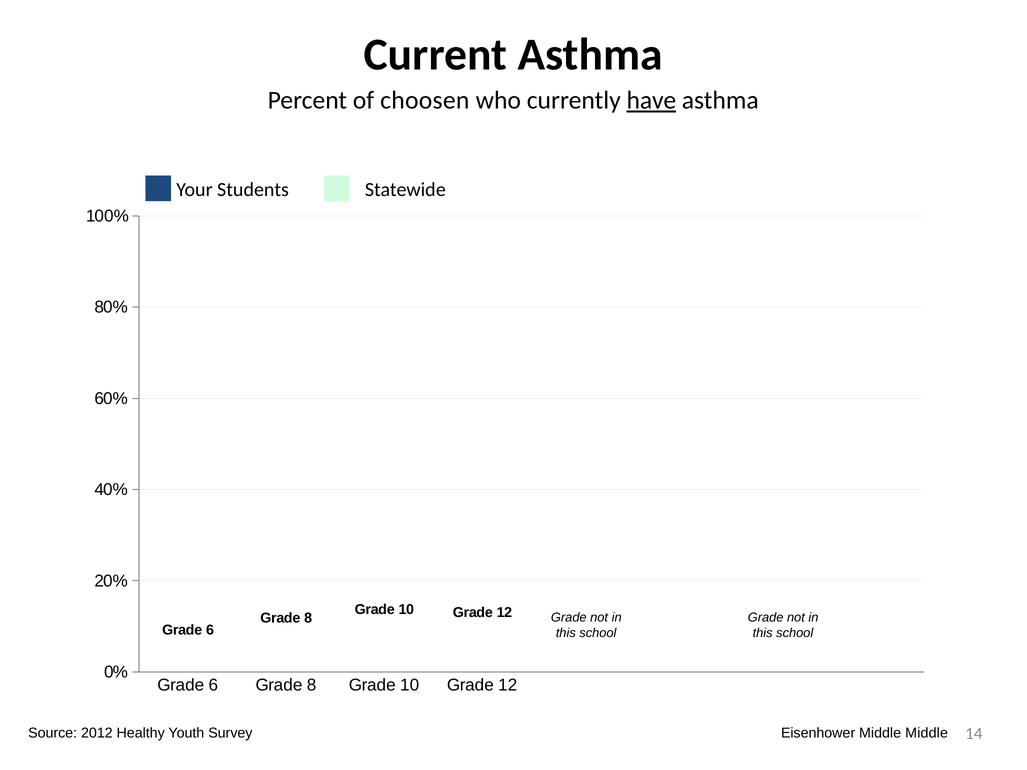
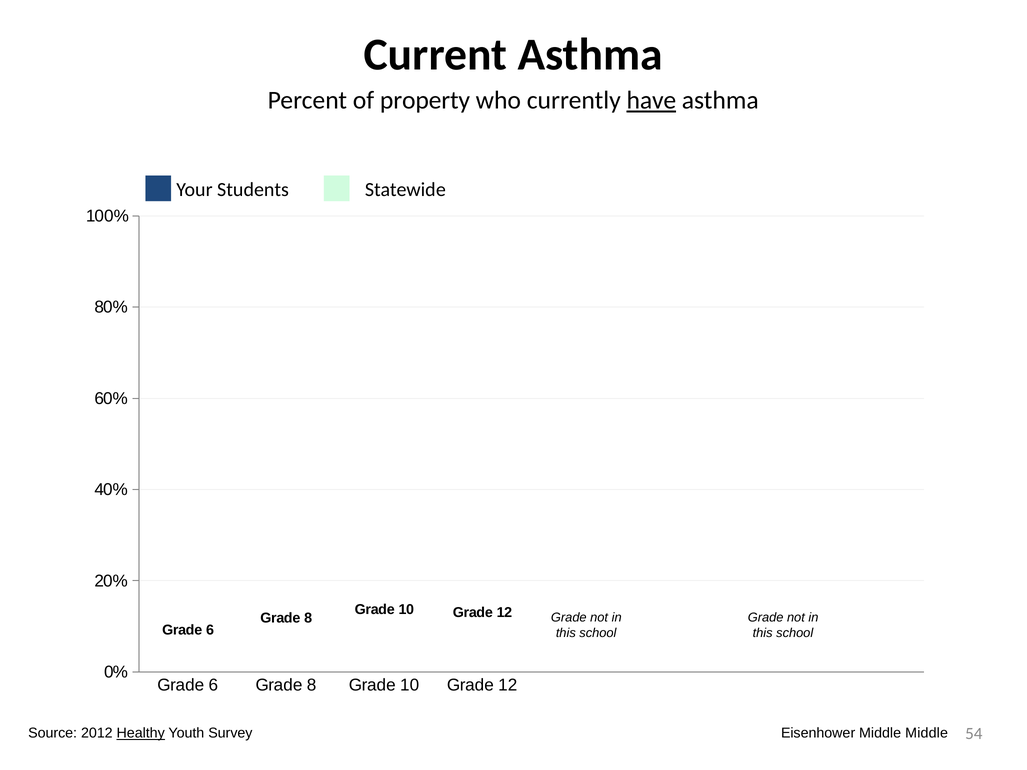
choosen: choosen -> property (425, 100)
Healthy underline: none -> present (141, 733)
14: 14 -> 54 (974, 734)
